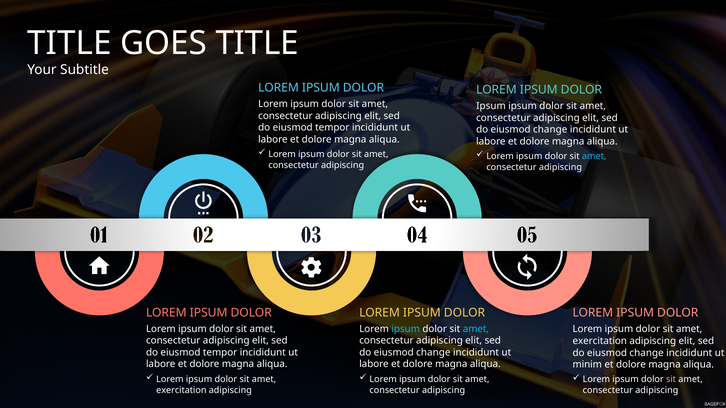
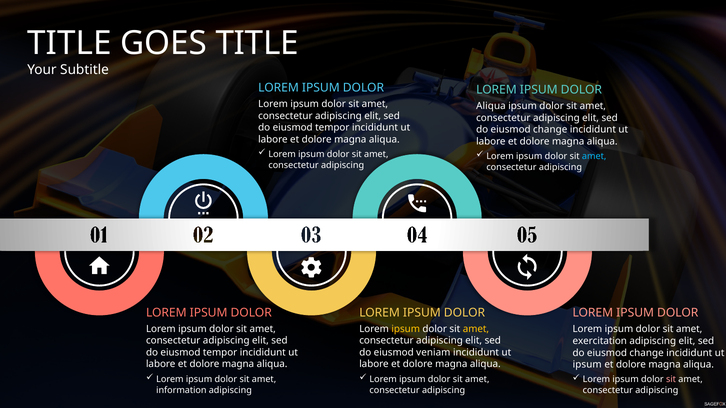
Ipsum: Ipsum -> Aliqua (491, 106)
ipsum colour: light blue -> yellow (406, 329)
amet colour: light blue -> yellow (476, 329)
change: change -> veniam (433, 353)
minim: minim -> ipsum (587, 365)
exercitation: exercitation -> information (181, 390)
